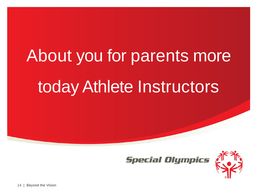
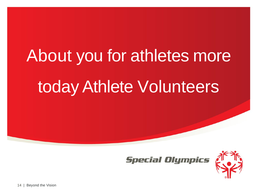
parents: parents -> athletes (160, 56)
Instructors: Instructors -> Volunteers (178, 87)
